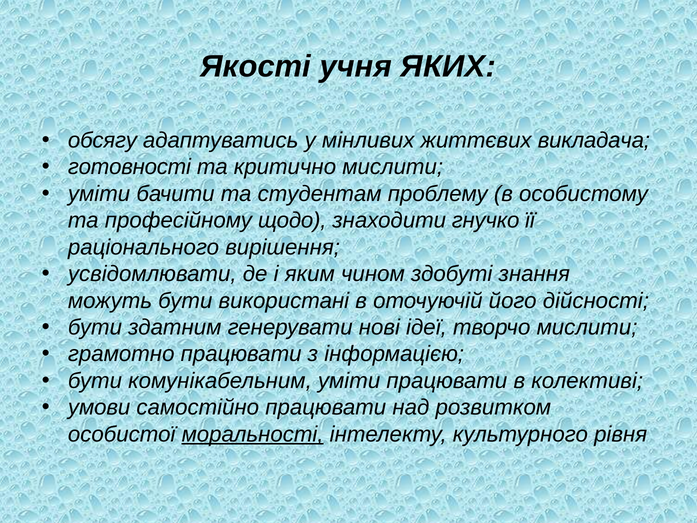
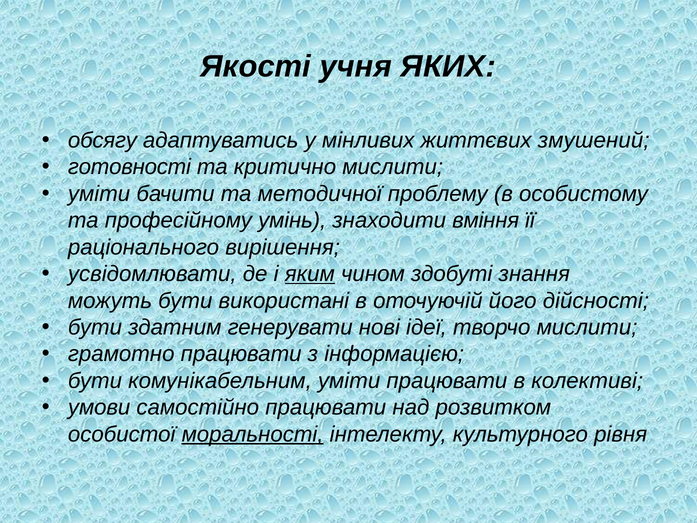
викладача: викладача -> змушений (594, 140)
студентам: студентам -> методичної (320, 194)
щодо: щодо -> умінь (292, 220)
гнучко: гнучко -> вміння (486, 220)
яким underline: none -> present (310, 274)
